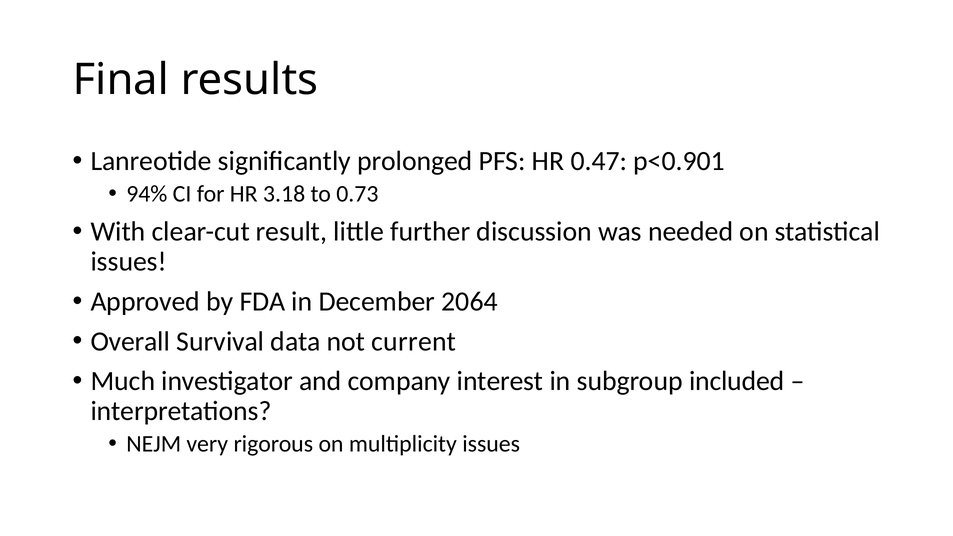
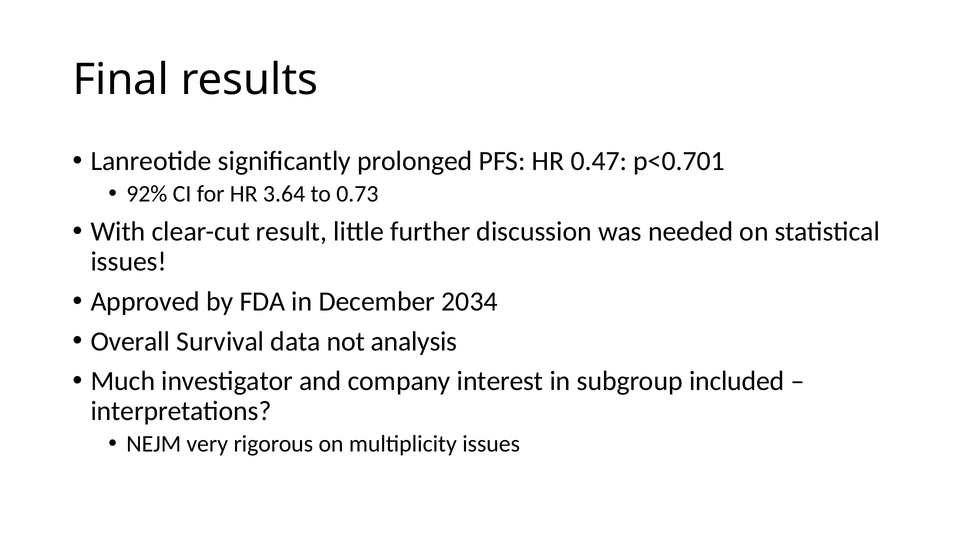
p<0.901: p<0.901 -> p<0.701 (679, 161)
94%: 94% -> 92% (147, 194)
3.18: 3.18 -> 3.64 (284, 194)
2064: 2064 -> 2034 (470, 302)
current: current -> analysis (414, 341)
